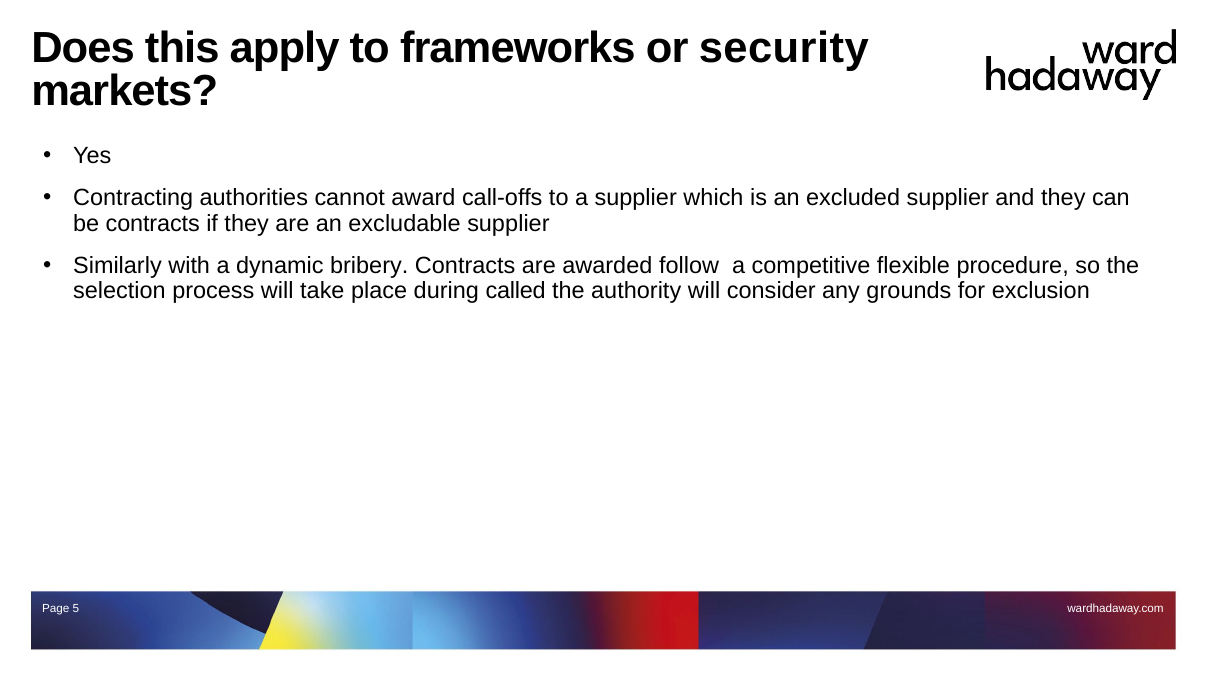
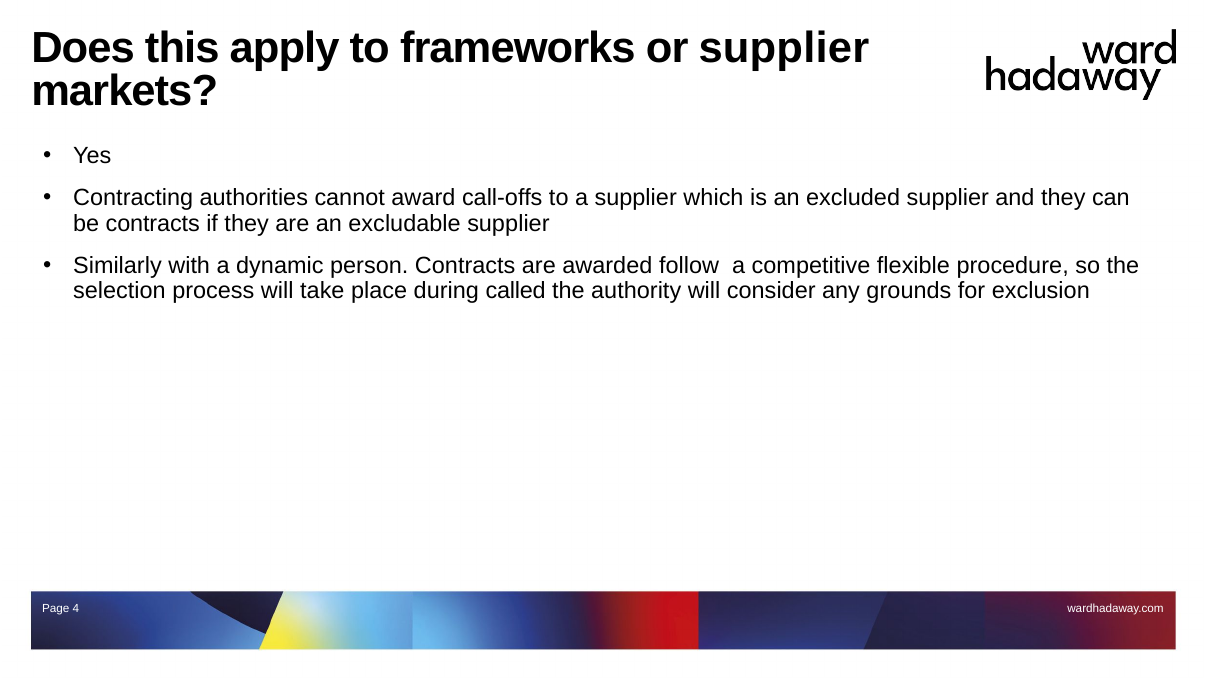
or security: security -> supplier (784, 48)
bribery: bribery -> person (369, 266)
5: 5 -> 4 (76, 609)
